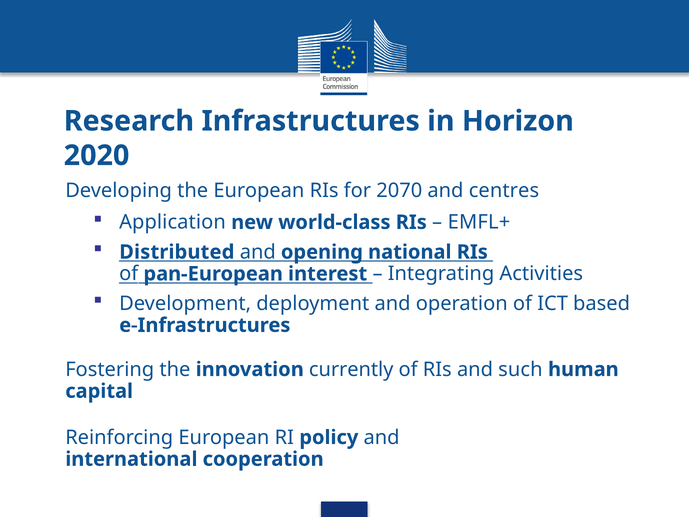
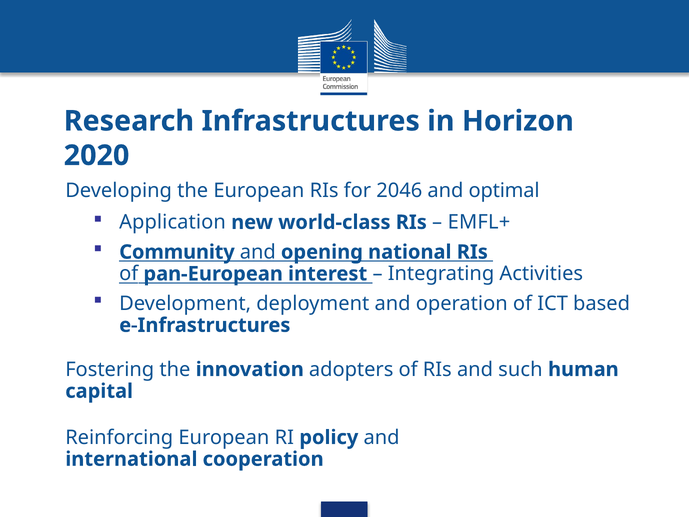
2070: 2070 -> 2046 (399, 190)
centres: centres -> optimal (504, 190)
Distributed: Distributed -> Community (177, 252)
currently: currently -> adopters (351, 369)
